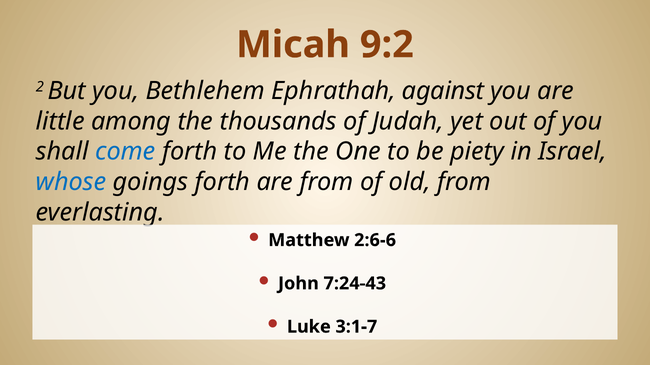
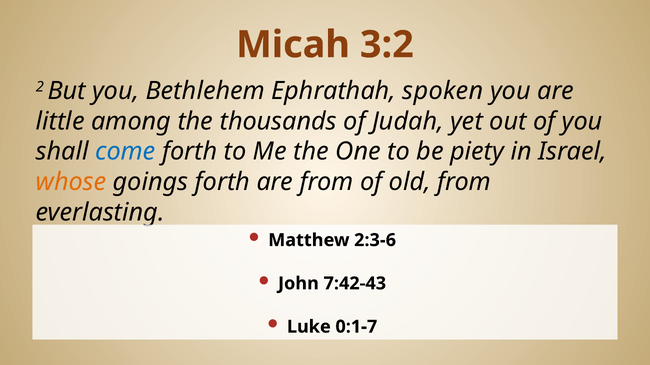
9:2: 9:2 -> 3:2 (387, 45)
against: against -> spoken (443, 91)
whose colour: blue -> orange (71, 182)
2:6-6: 2:6-6 -> 2:3-6 (375, 241)
7:24-43: 7:24-43 -> 7:42-43 (355, 284)
3:1-7: 3:1-7 -> 0:1-7 (356, 327)
